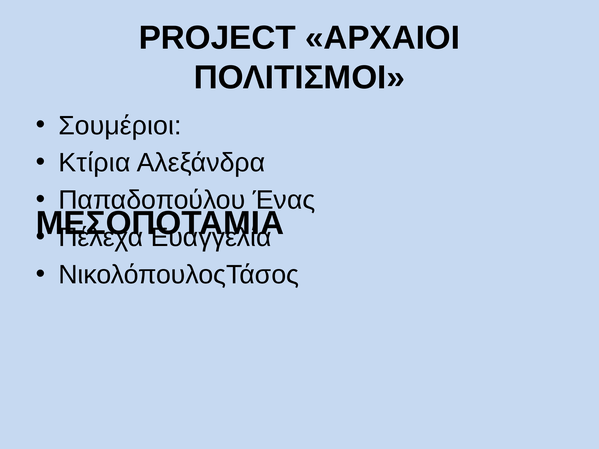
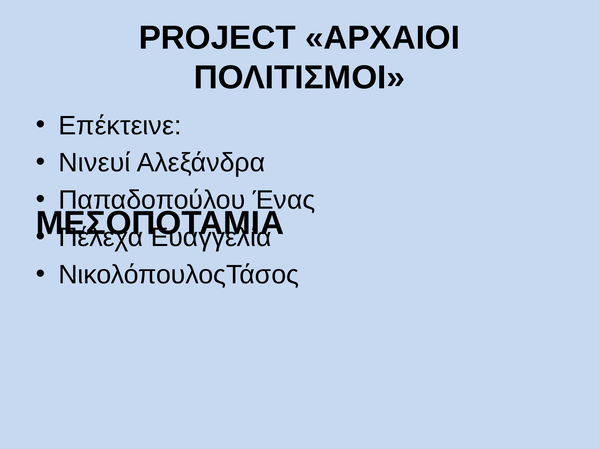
Σουμέριοι: Σουμέριοι -> Επέκτεινε (120, 126)
Κτίρια: Κτίρια -> Νινευί (95, 163)
